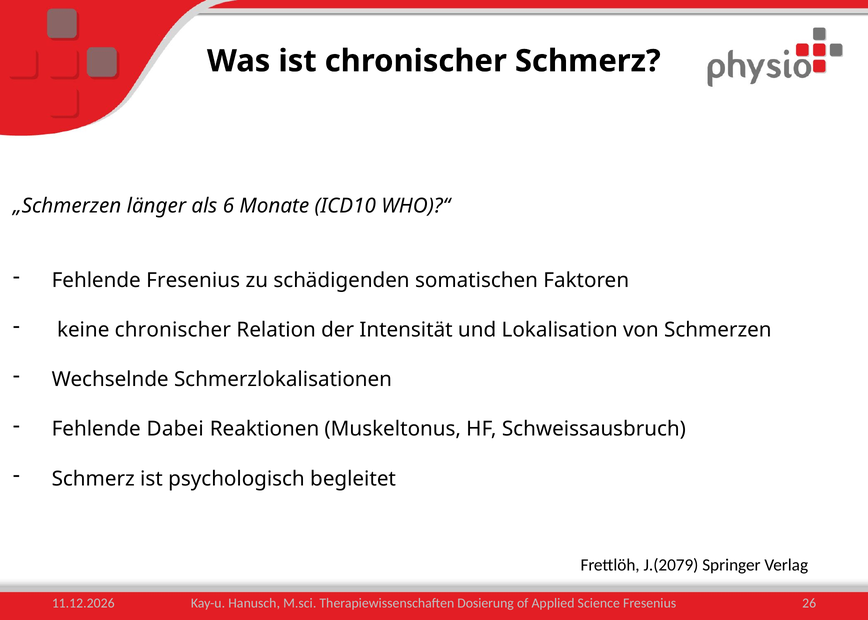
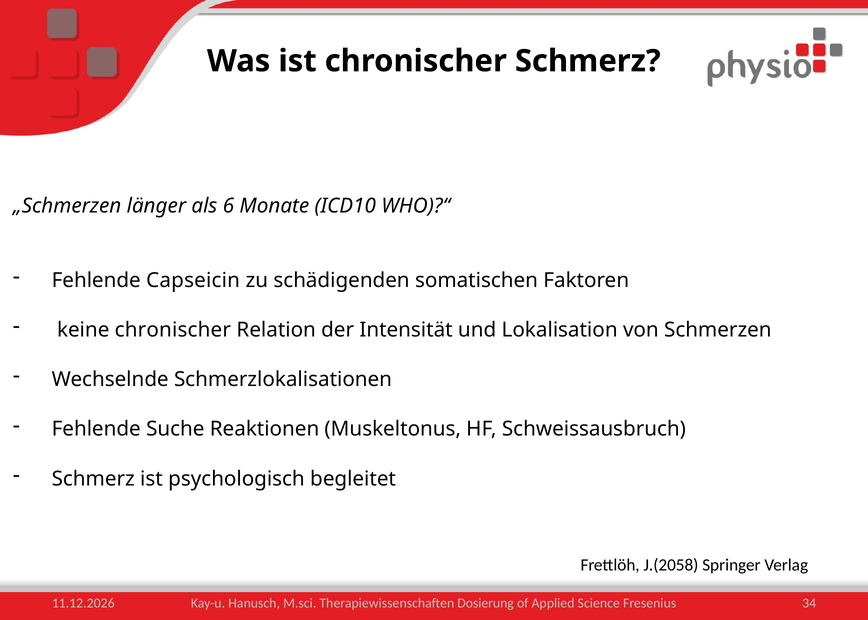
Fehlende Fresenius: Fresenius -> Capseicin (193, 280)
Dabei: Dabei -> Suche (175, 429)
J.(2079: J.(2079 -> J.(2058 (671, 565)
26: 26 -> 34 (809, 603)
